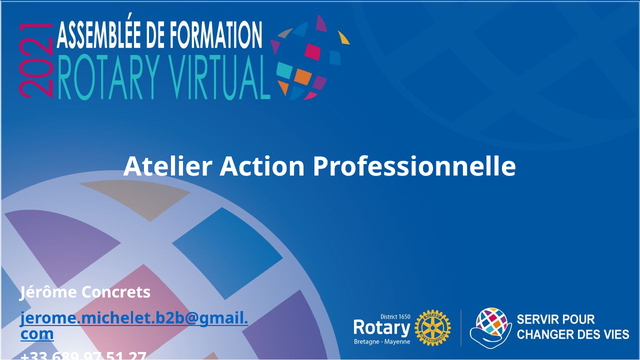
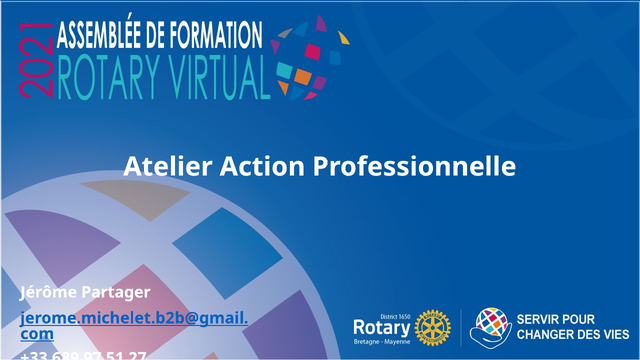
Concrets: Concrets -> Partager (116, 292)
